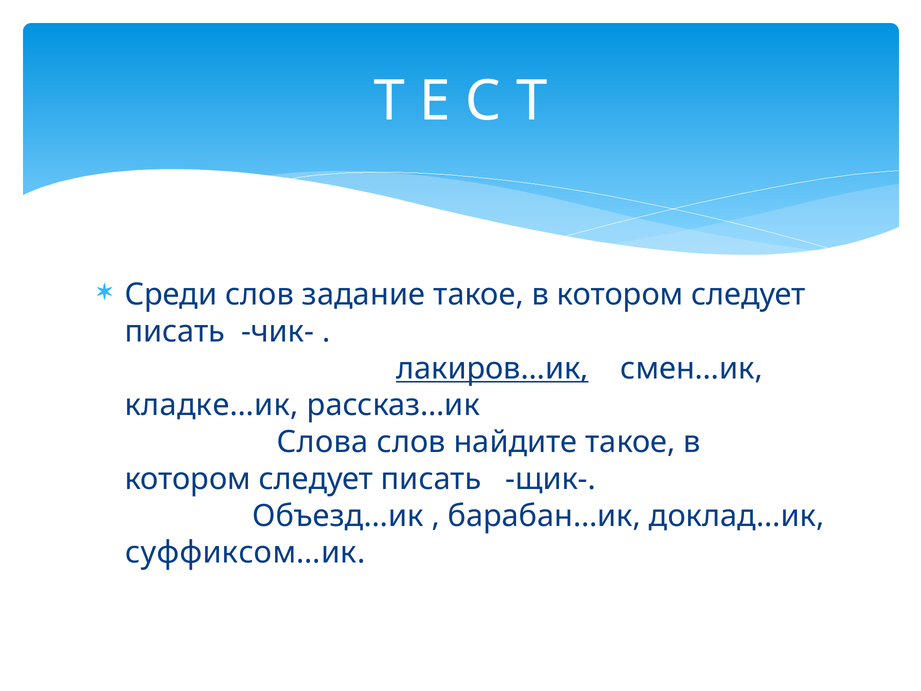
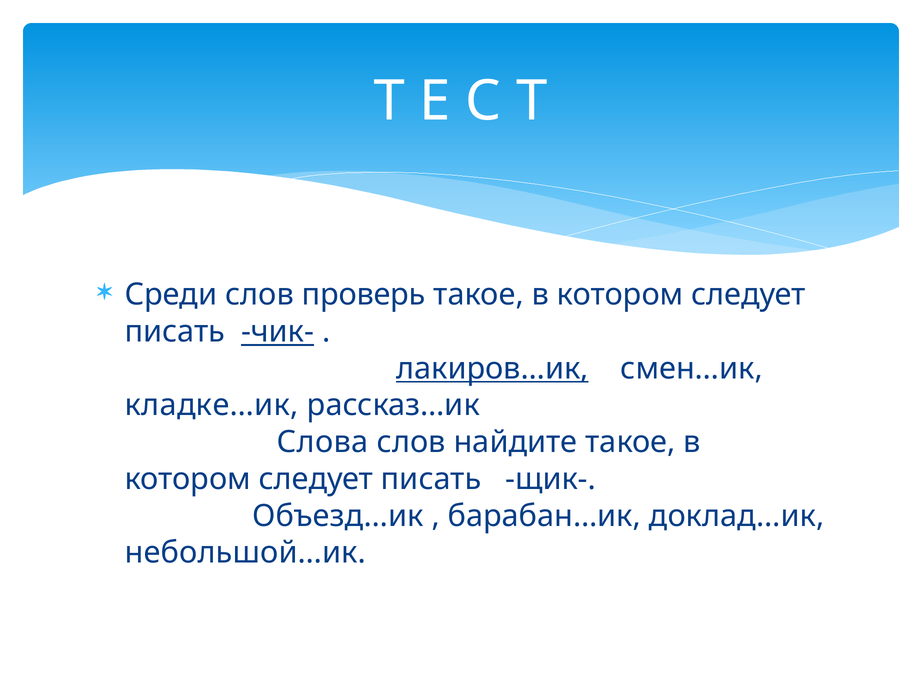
задание: задание -> проверь (364, 295)
чик- underline: none -> present (278, 332)
суффиксом…ик: суффиксом…ик -> небольшой…ик (245, 553)
